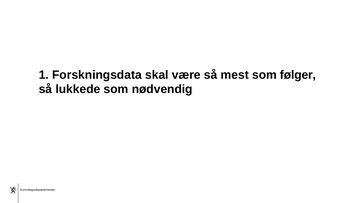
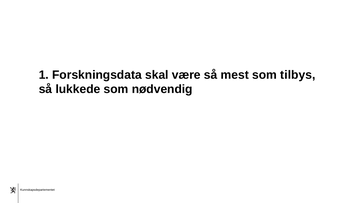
følger: følger -> tilbys (298, 75)
